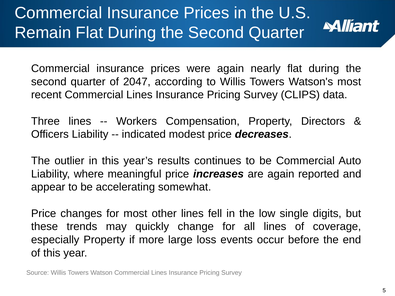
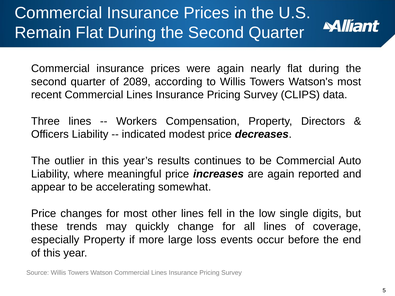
2047: 2047 -> 2089 (137, 82)
